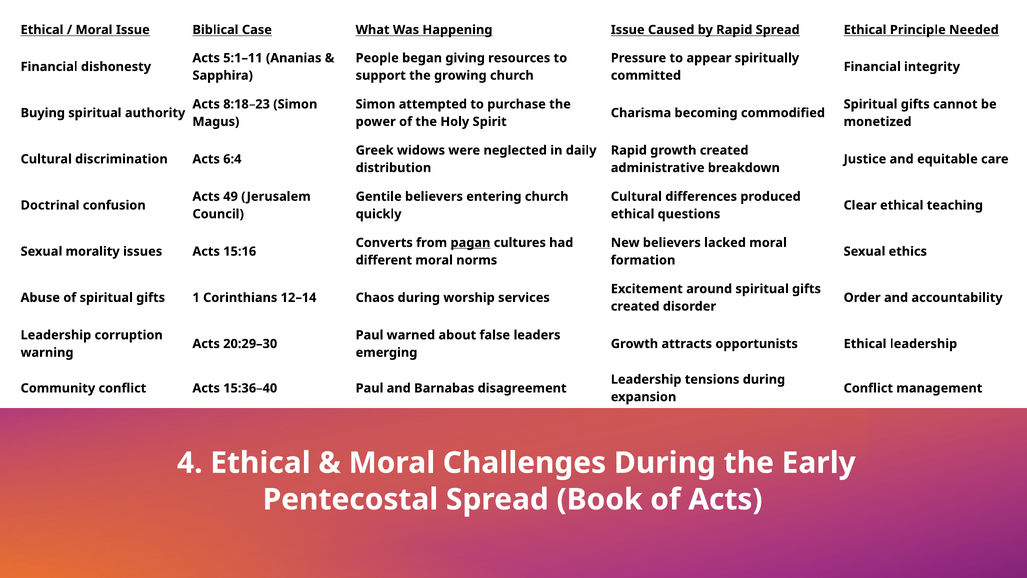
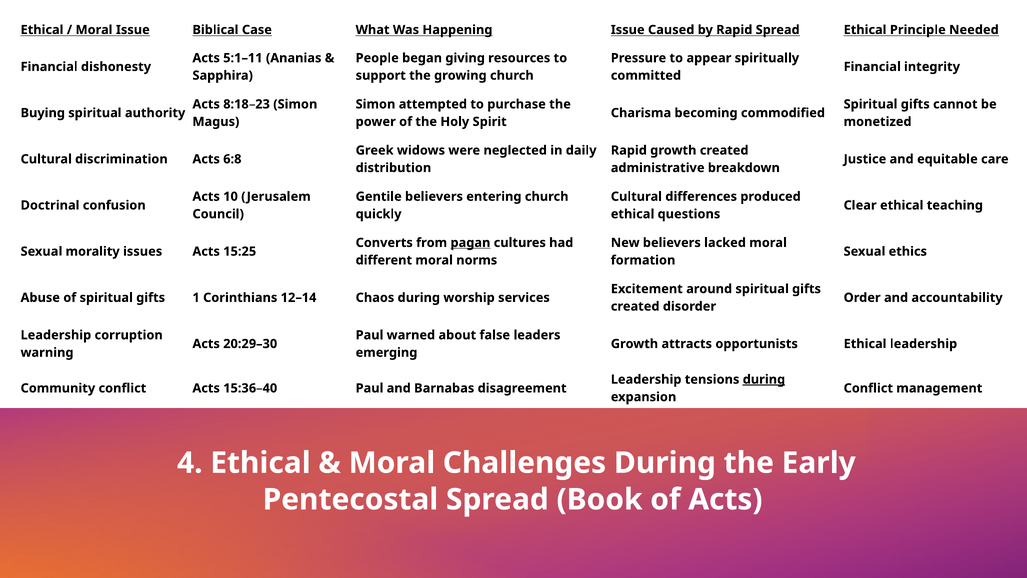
6:4: 6:4 -> 6:8 (232, 159)
49: 49 -> 10 (231, 196)
15:16: 15:16 -> 15:25 (240, 251)
during underline: none -> present (764, 379)
